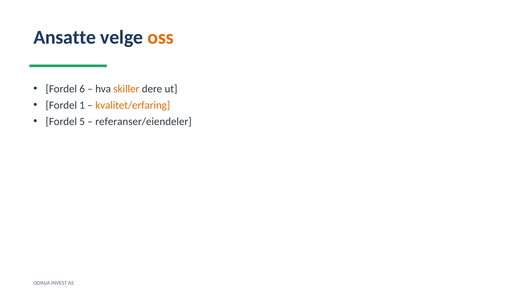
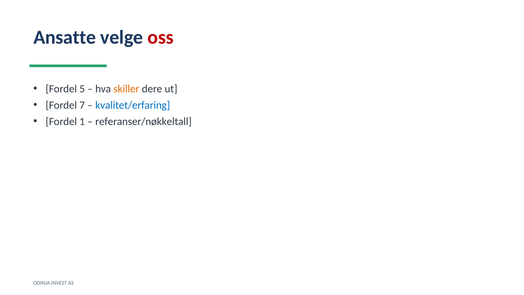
oss colour: orange -> red (161, 37)
6: 6 -> 5 (82, 89)
1: 1 -> 7 (82, 105)
kvalitet/erfaring colour: orange -> blue (133, 105)
5: 5 -> 1 (82, 122)
referanser/eiendeler: referanser/eiendeler -> referanser/nøkkeltall (144, 122)
